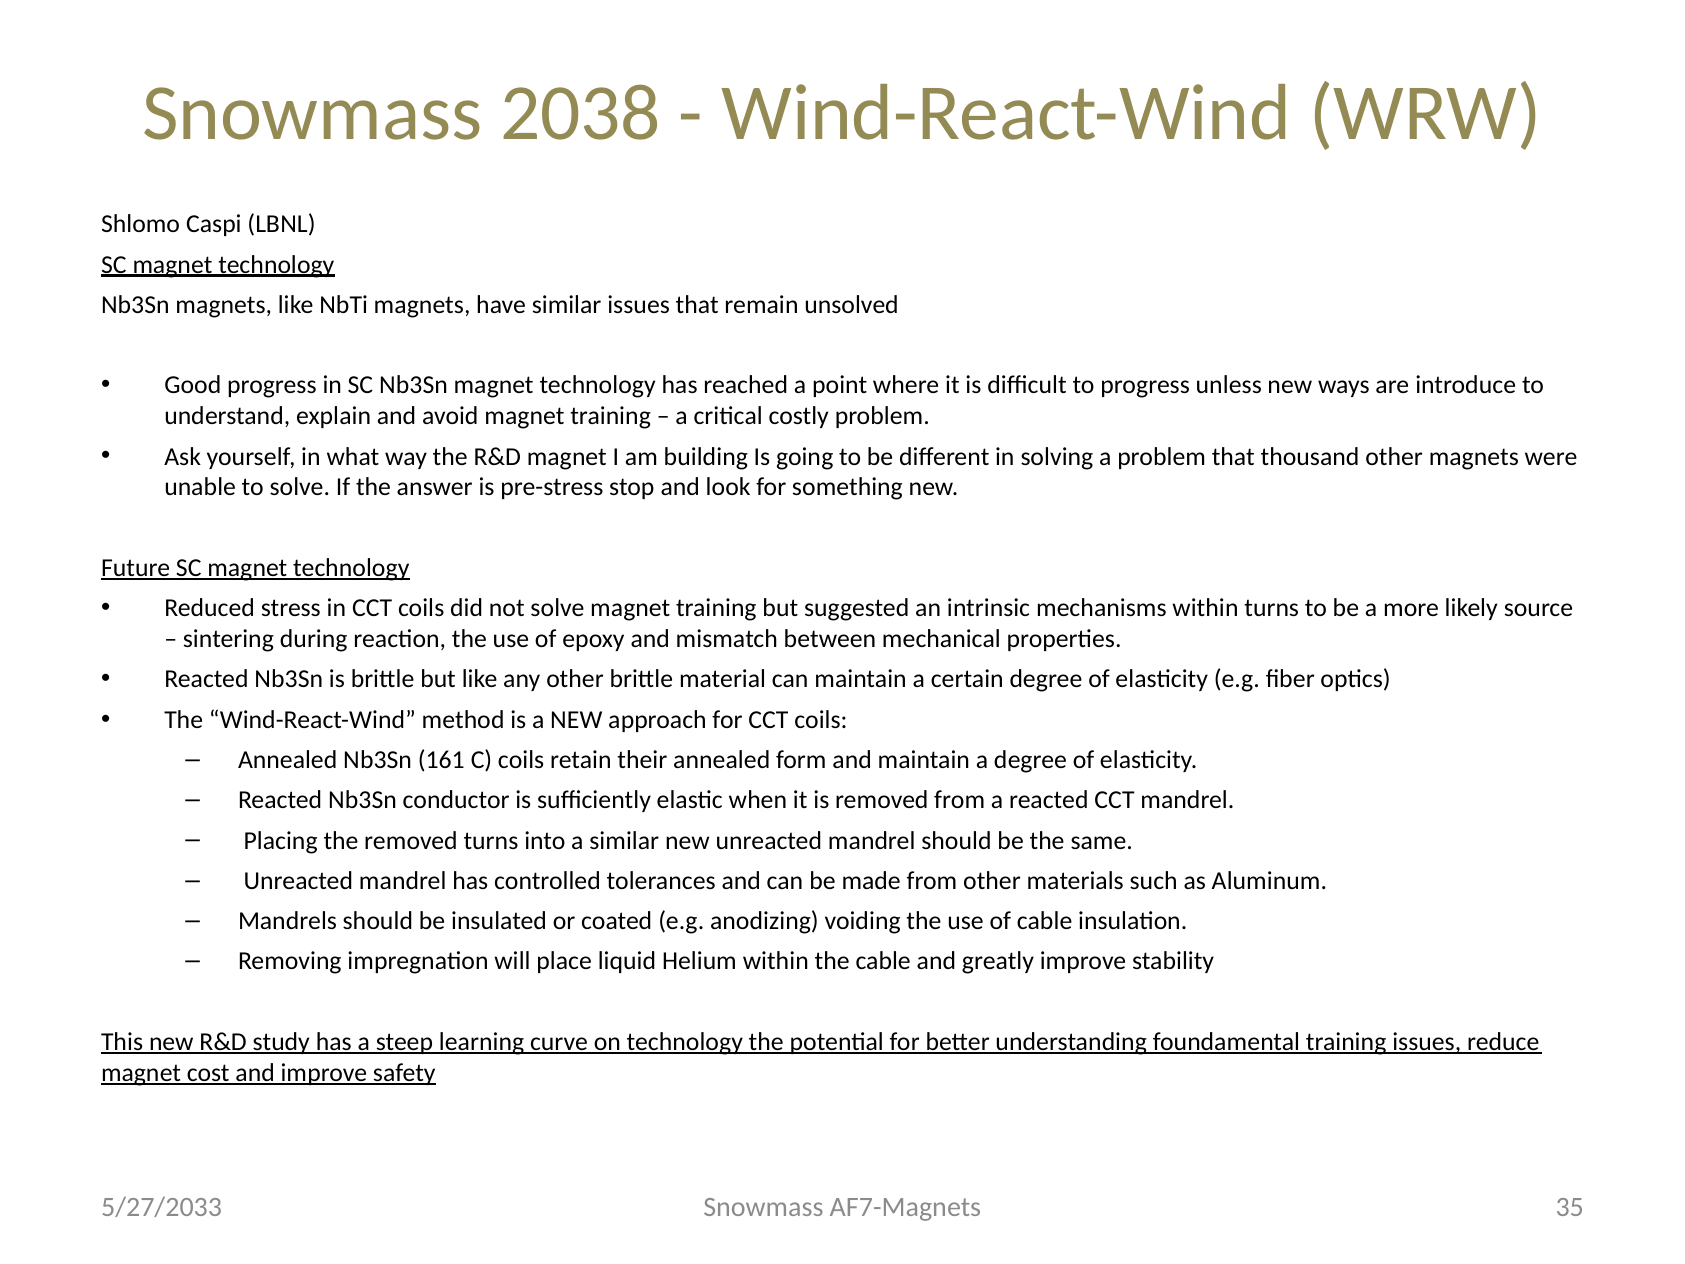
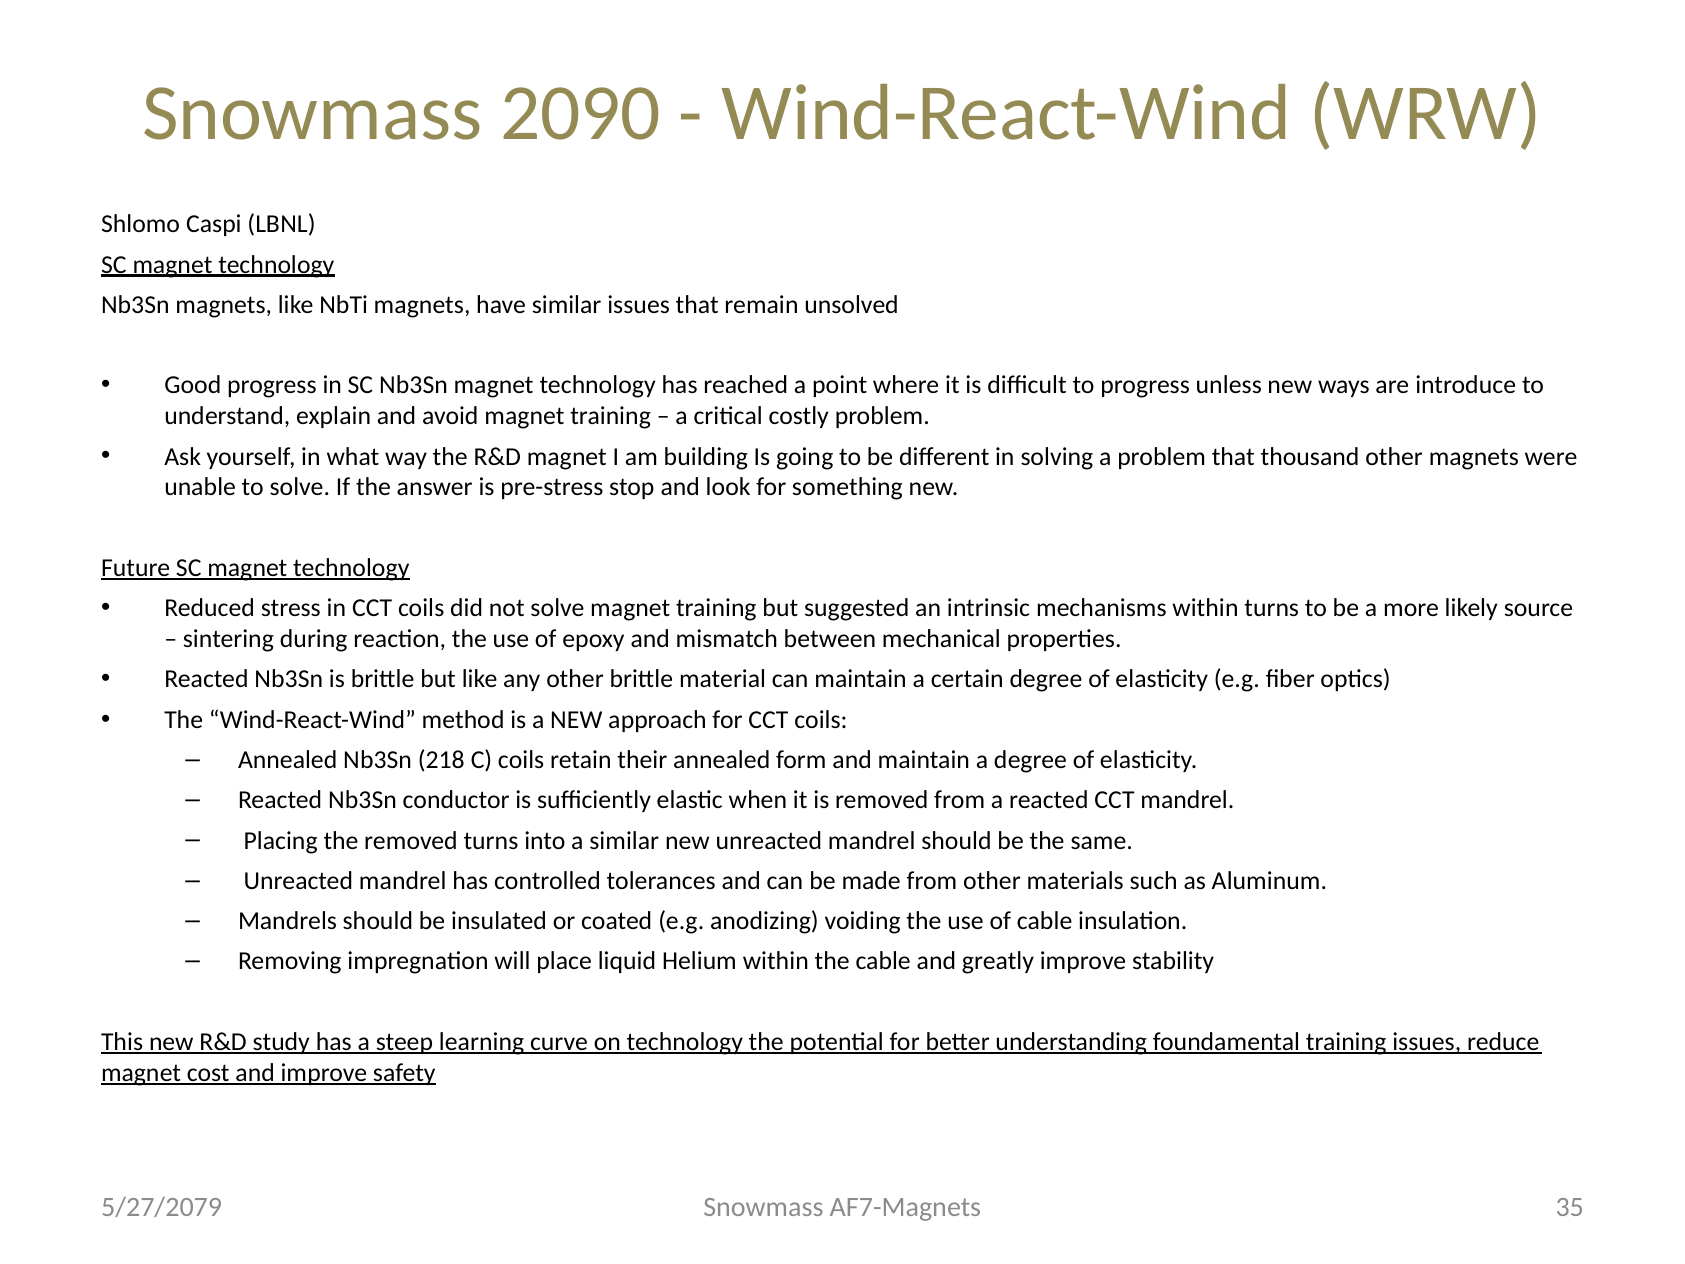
2038: 2038 -> 2090 (581, 113)
161: 161 -> 218 (441, 760)
5/27/2033: 5/27/2033 -> 5/27/2079 (162, 1207)
